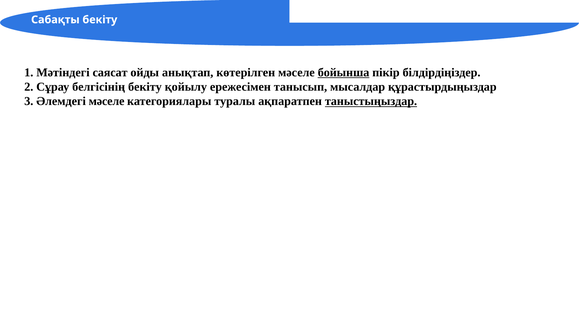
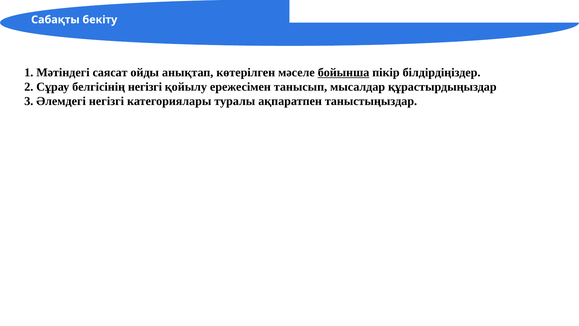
белгісінің бекіту: бекіту -> негізгі (145, 87)
Әлемдегі мәселе: мәселе -> негізгі (106, 101)
таныстыңыздар underline: present -> none (371, 101)
